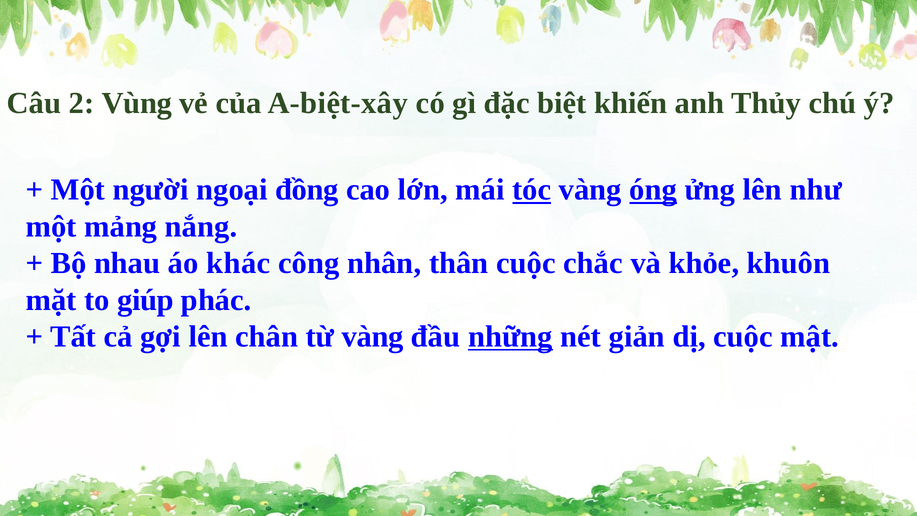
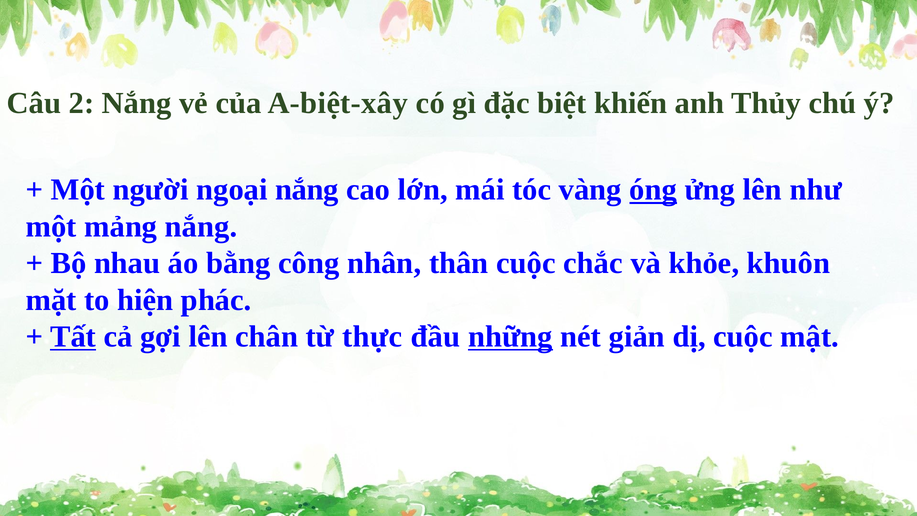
2 Vùng: Vùng -> Nắng (137, 103)
ngoại đồng: đồng -> nắng (307, 190)
tóc underline: present -> none (532, 190)
khác: khác -> bằng (238, 263)
giúp: giúp -> hiện (145, 300)
Tất underline: none -> present (73, 337)
từ vàng: vàng -> thực (372, 337)
